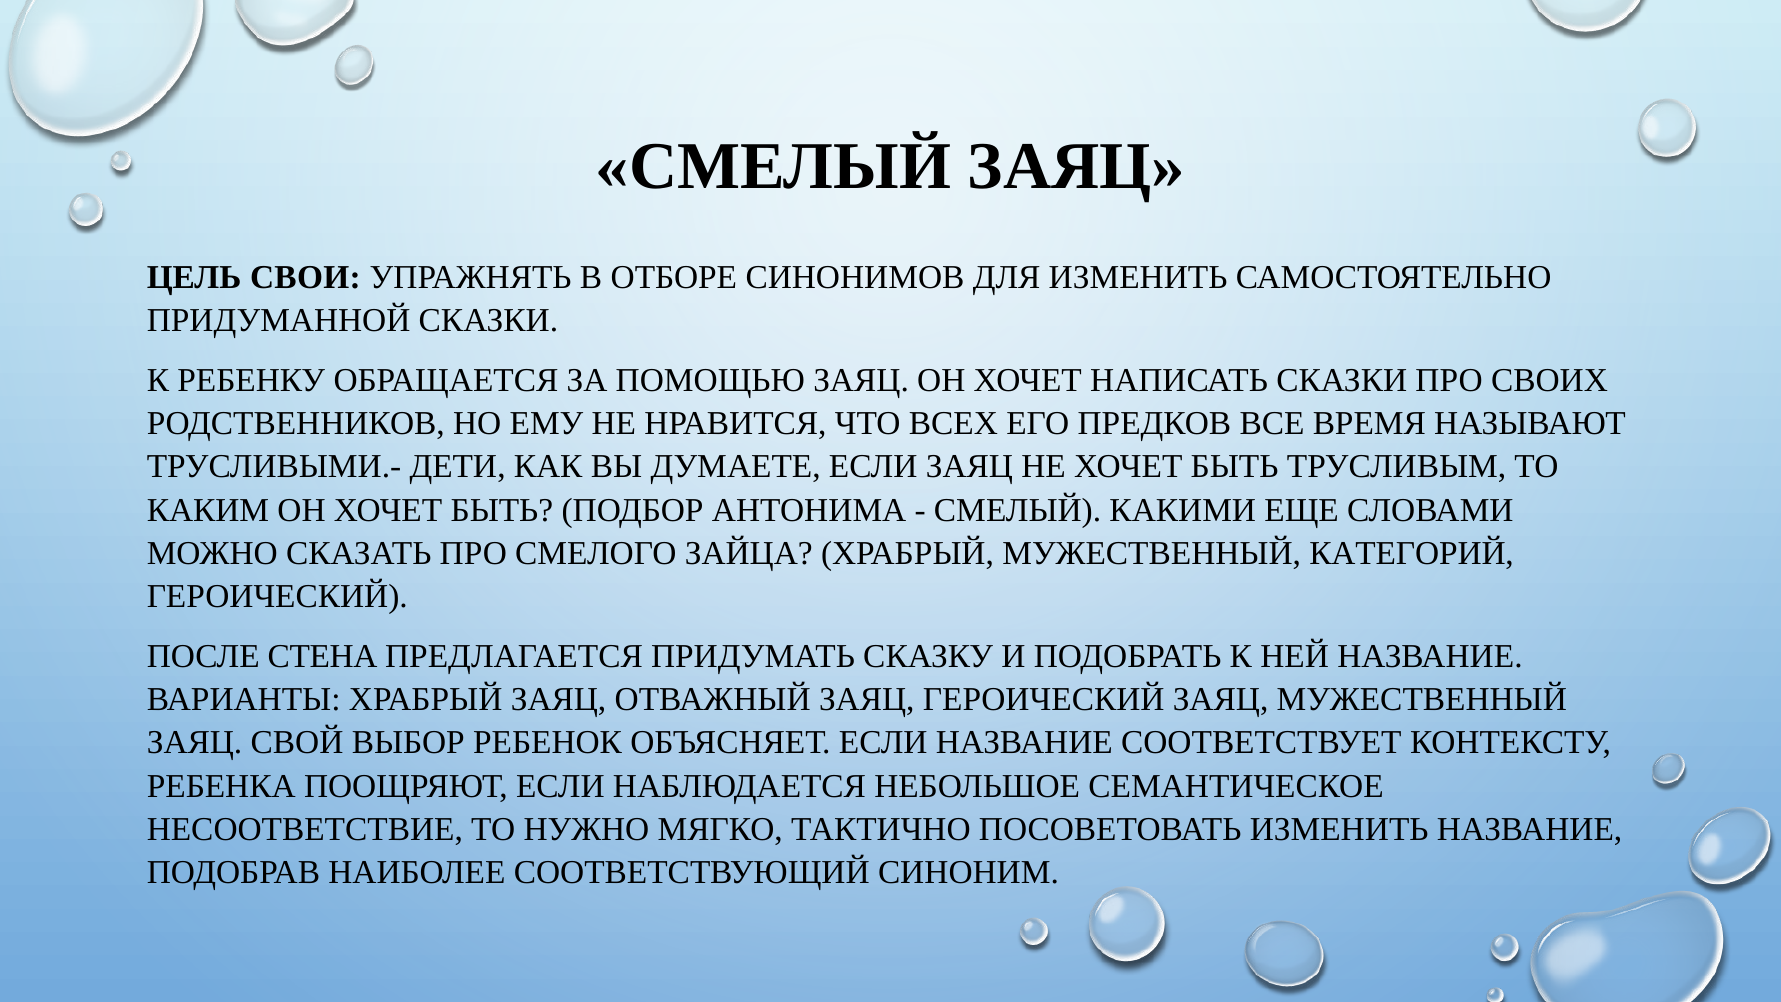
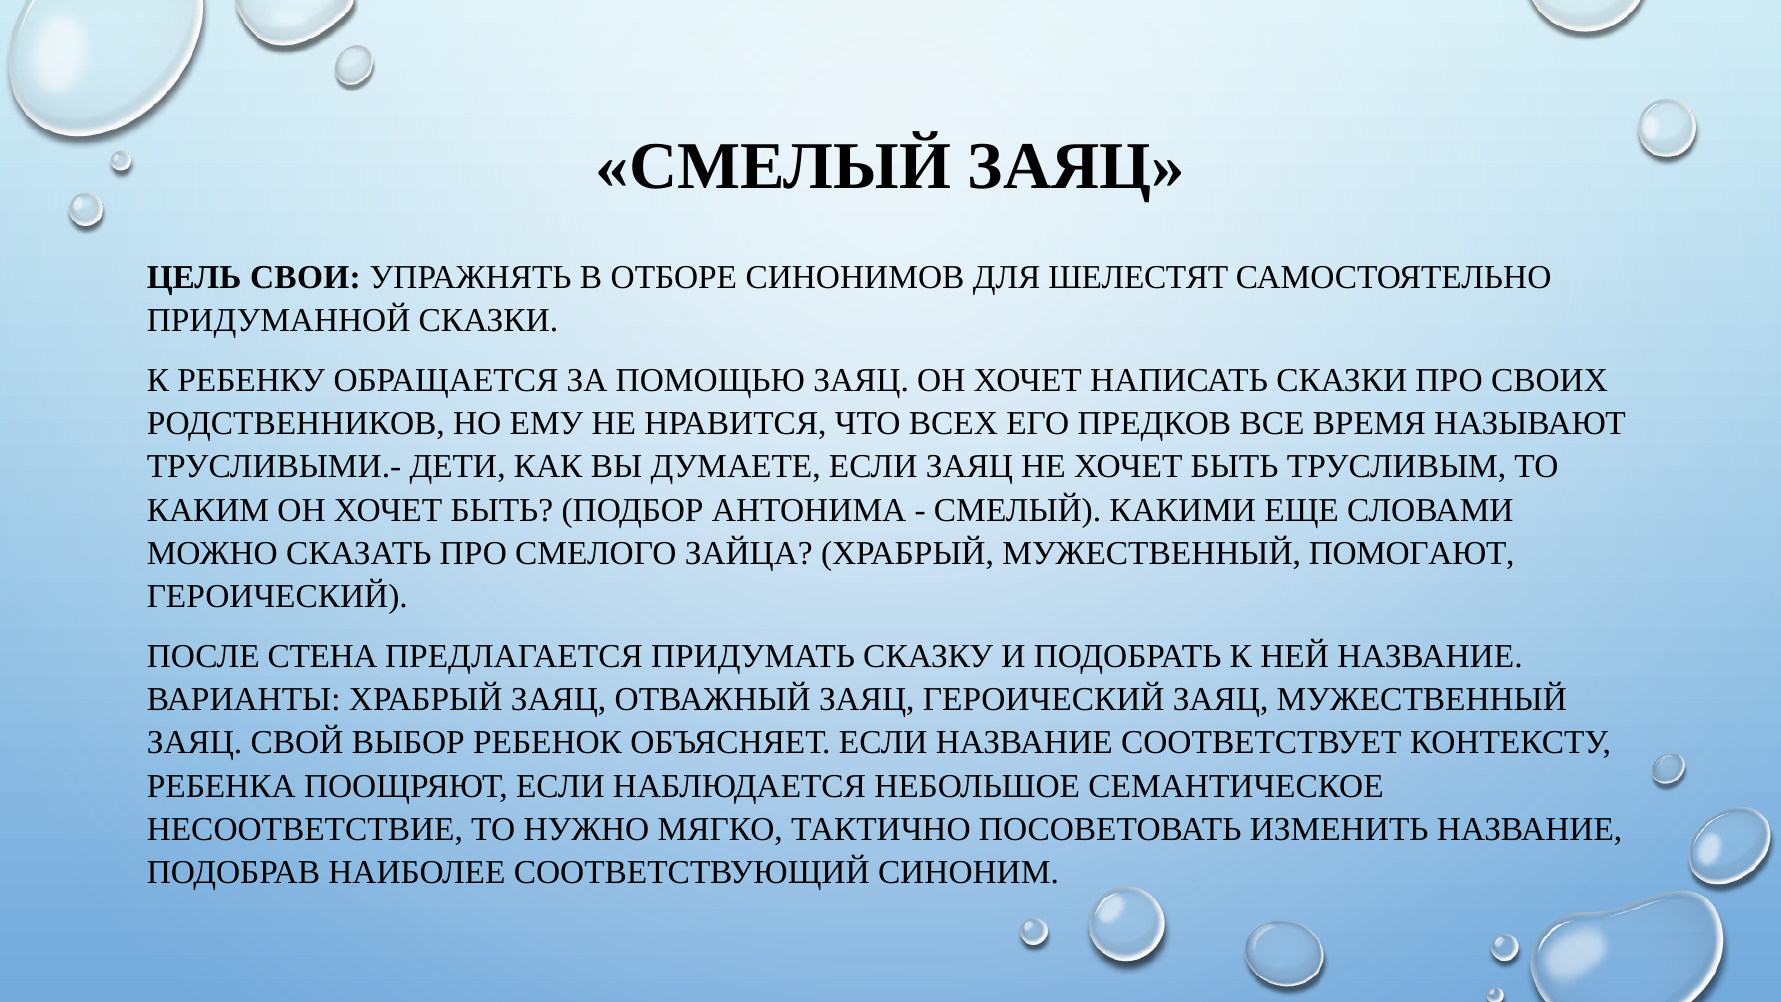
ДЛЯ ИЗМЕНИТЬ: ИЗМЕНИТЬ -> ШЕЛЕСТЯТ (1138, 277)
КАТЕГОРИЙ: КАТЕГОРИЙ -> ПОМОГАЮТ (1412, 553)
